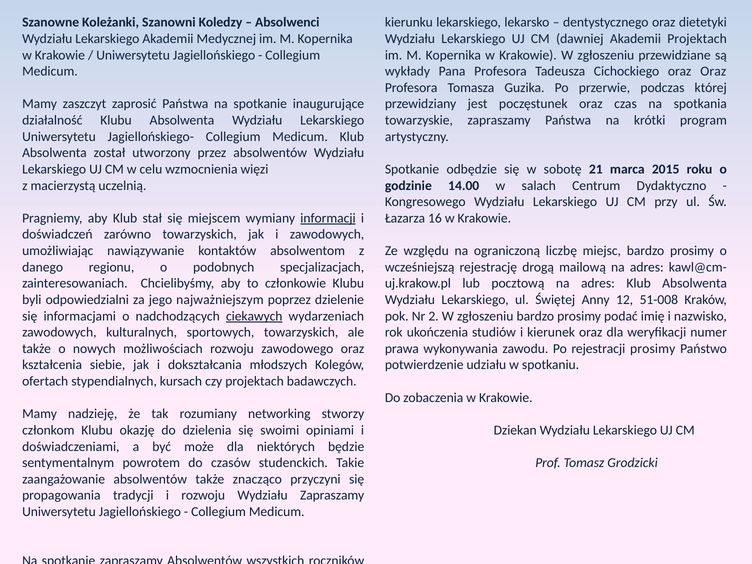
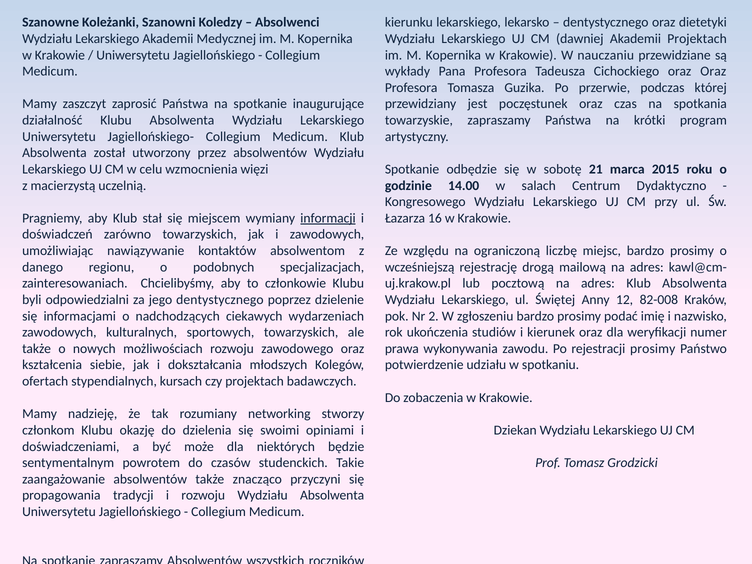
Krakowie W zgłoszeniu: zgłoszeniu -> nauczaniu (606, 55)
jego najważniejszym: najważniejszym -> dentystycznego (220, 300)
51-008: 51-008 -> 82-008 (659, 300)
ciekawych underline: present -> none (254, 316)
Wydziału Zapraszamy: Zapraszamy -> Absolwenta (332, 495)
